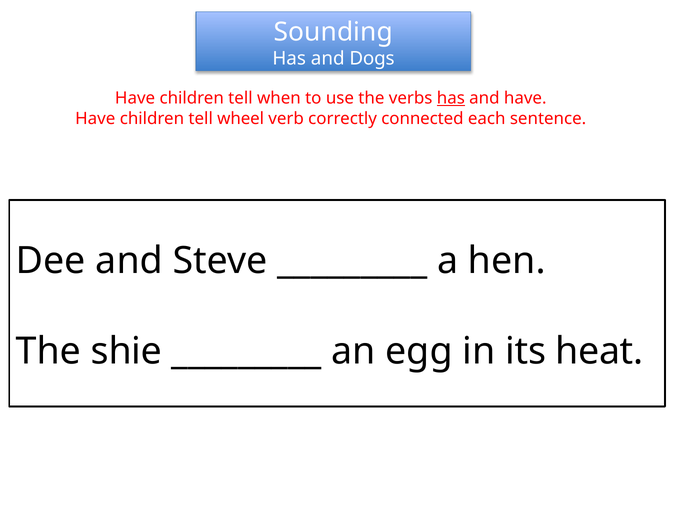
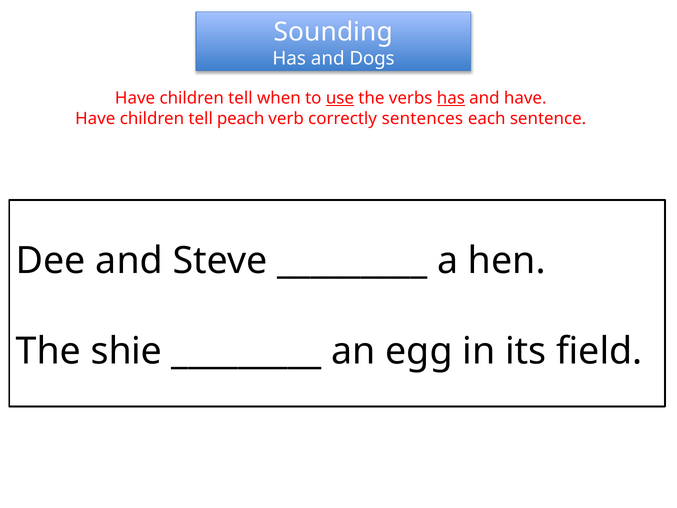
use underline: none -> present (340, 98)
wheel: wheel -> peach (241, 118)
connected: connected -> sentences (422, 118)
heat: heat -> field (599, 351)
